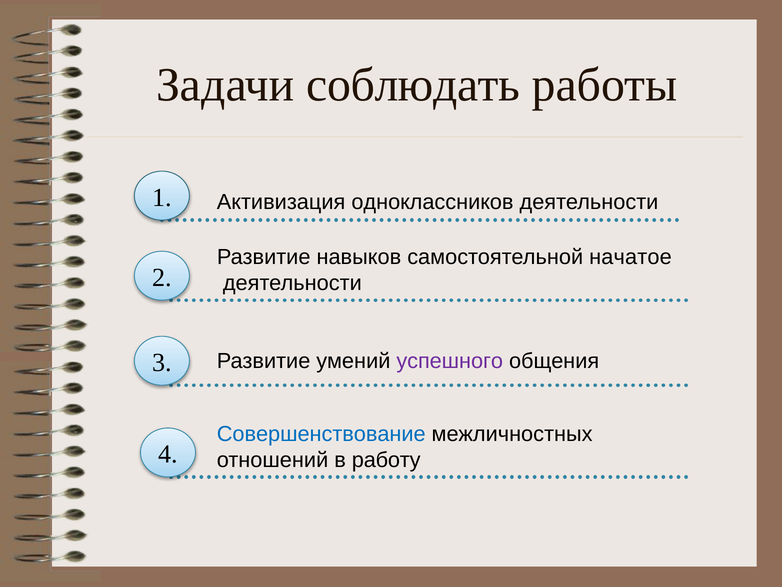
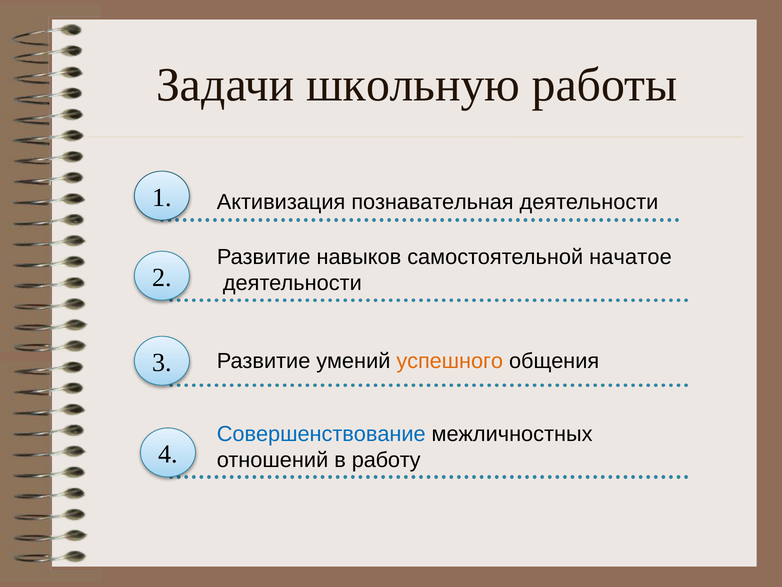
соблюдать: соблюдать -> школьную (413, 85)
одноклассников: одноклассников -> познавательная (432, 202)
успешного colour: purple -> orange (450, 361)
